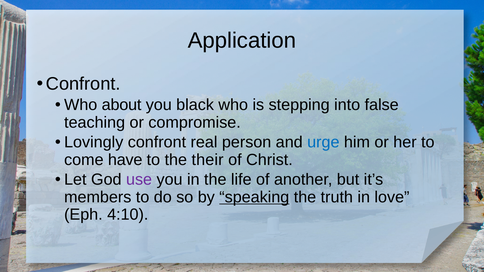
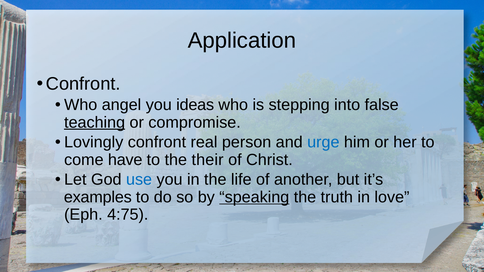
about: about -> angel (122, 105)
black: black -> ideas (195, 105)
teaching underline: none -> present (95, 122)
use colour: purple -> blue (139, 180)
members: members -> examples (98, 197)
4:10: 4:10 -> 4:75 (128, 215)
